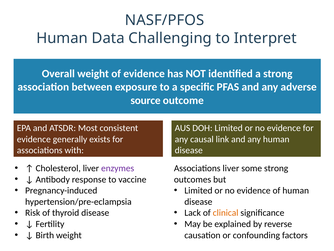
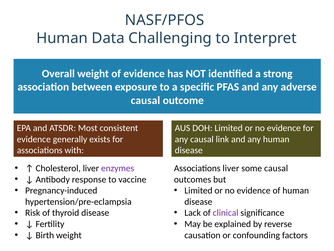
source: source -> causal (145, 100)
some strong: strong -> causal (276, 168)
clinical colour: orange -> purple (226, 212)
